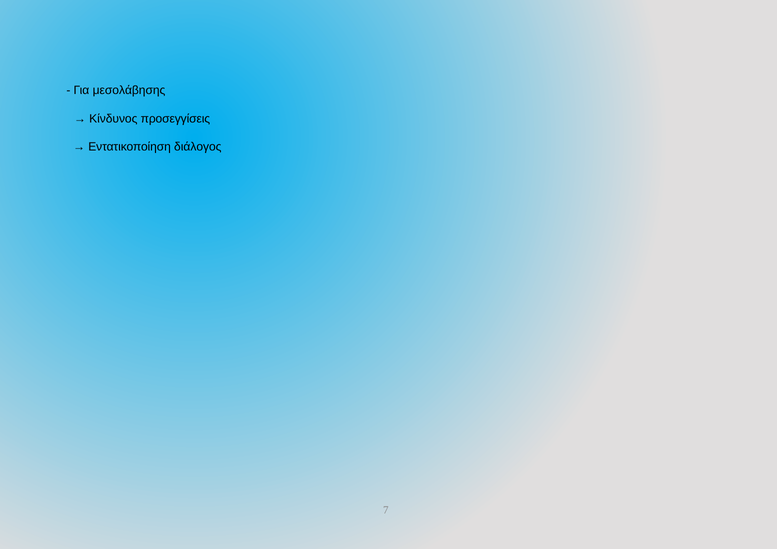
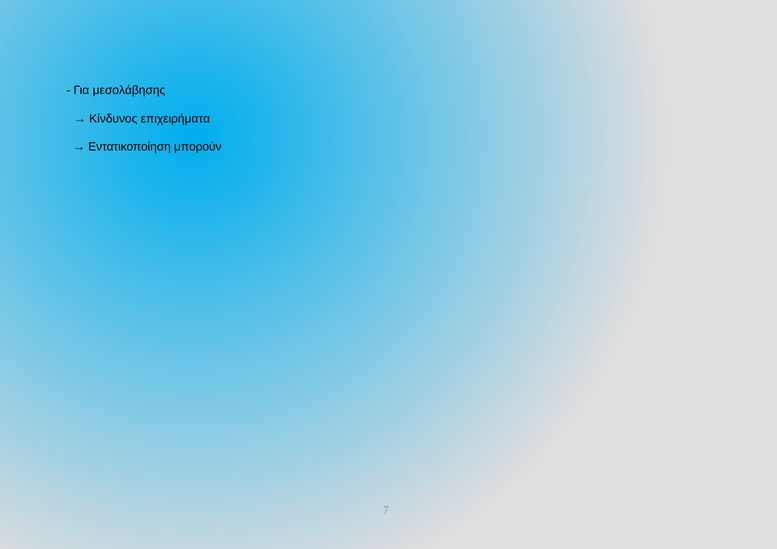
προσεγγίσεις: προσεγγίσεις -> επιχειρήματα (175, 119)
διάλογος: διάλογος -> μπορούν (198, 147)
